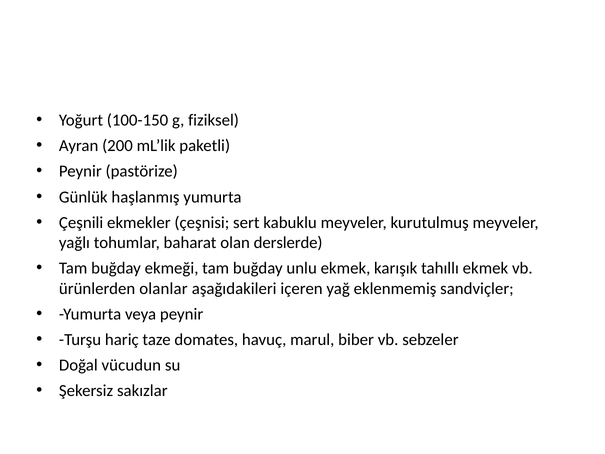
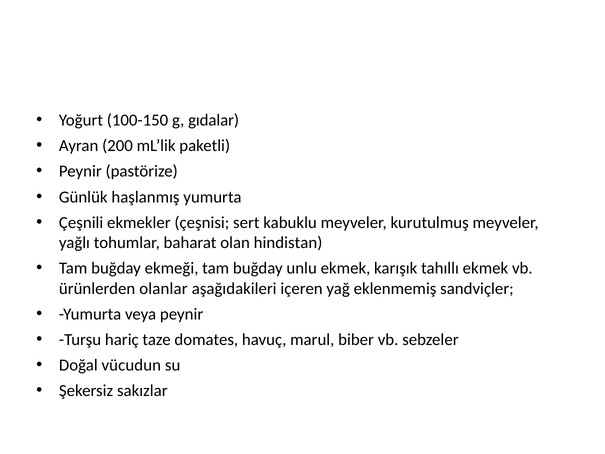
fiziksel: fiziksel -> gıdalar (214, 120)
derslerde: derslerde -> hindistan (288, 243)
